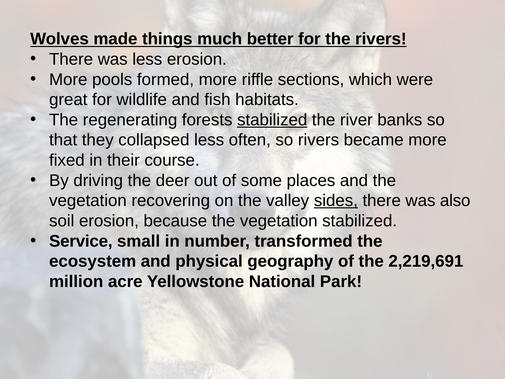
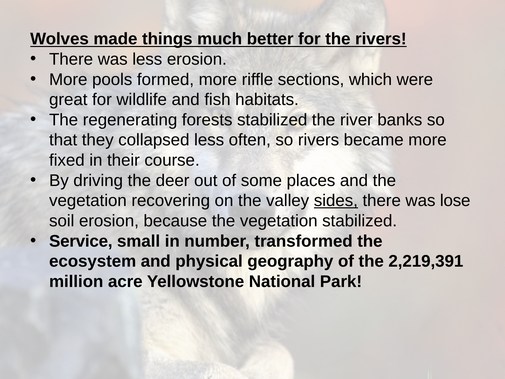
stabilized underline: present -> none (272, 120)
also: also -> lose (455, 201)
2,219,691: 2,219,691 -> 2,219,391 (426, 261)
